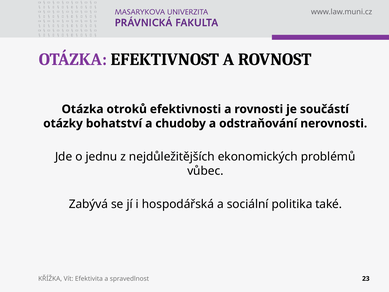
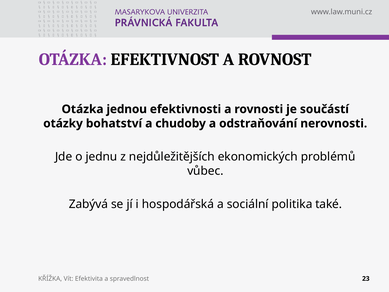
otroků: otroků -> jednou (127, 109)
